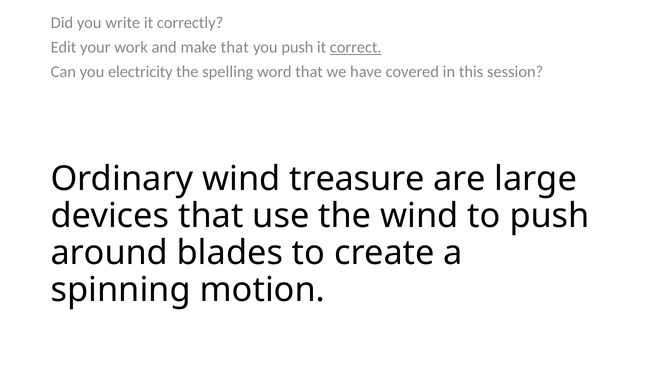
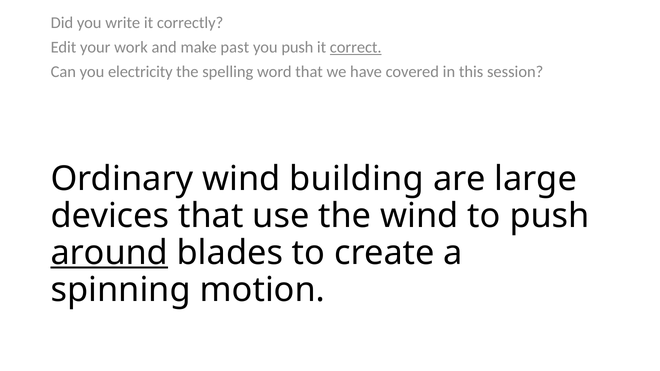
make that: that -> past (235, 47)
treasure: treasure -> building (357, 179)
around underline: none -> present (109, 253)
